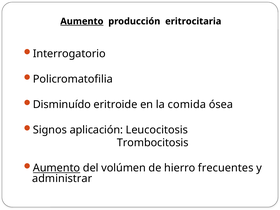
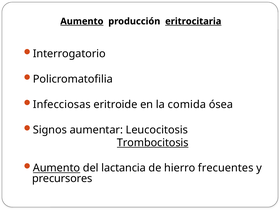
eritrocitaria underline: none -> present (193, 21)
Disminuído: Disminuído -> Infecciosas (62, 105)
aplicación: aplicación -> aumentar (96, 130)
Trombocitosis underline: none -> present (153, 143)
volúmen: volúmen -> lactancia (124, 168)
administrar: administrar -> precursores (62, 178)
